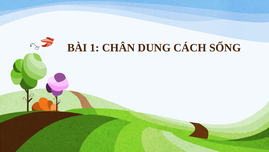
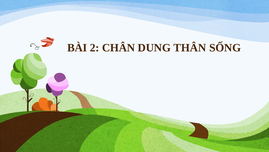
1: 1 -> 2 (95, 48)
CÁCH: CÁCH -> THÂN (190, 48)
